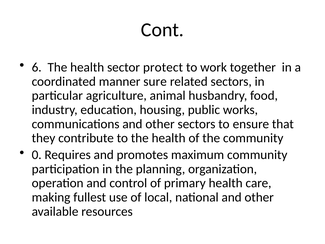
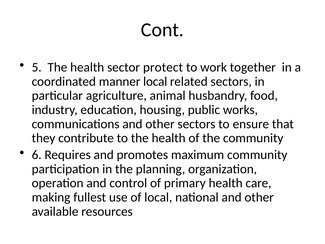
6: 6 -> 5 (37, 67)
manner sure: sure -> local (155, 81)
0: 0 -> 6 (37, 155)
